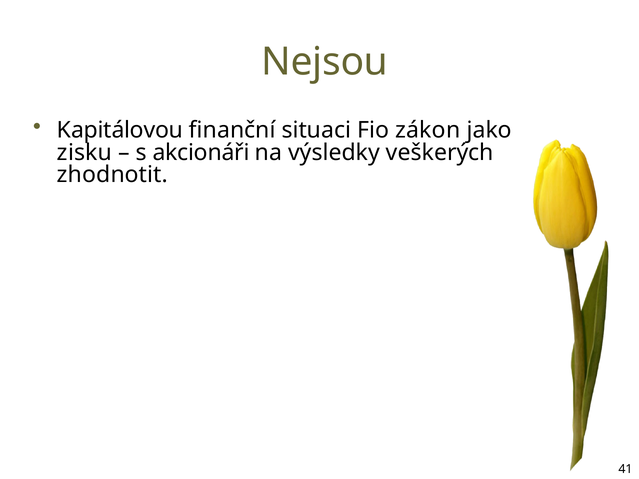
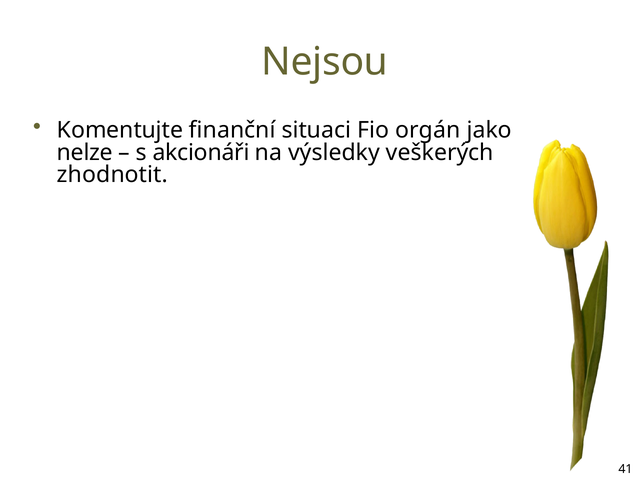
Kapitálovou: Kapitálovou -> Komentujte (120, 130)
zákon: zákon -> orgán (428, 130)
zisku: zisku -> nelze (85, 153)
